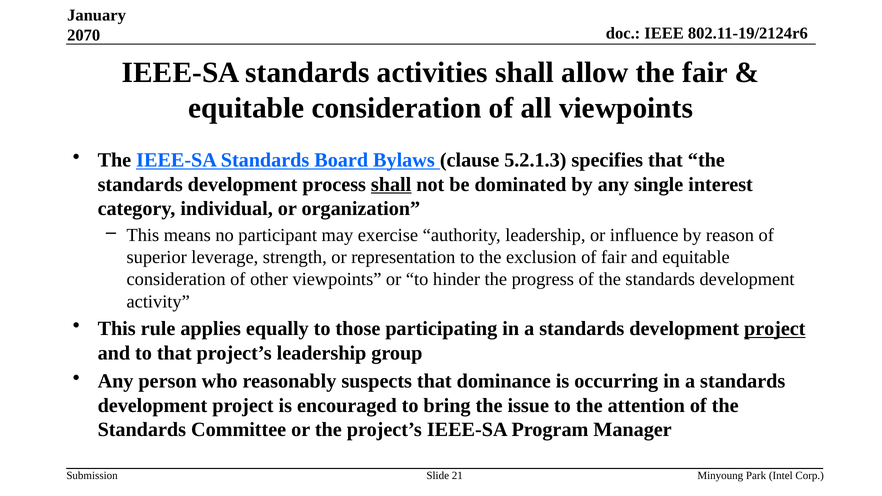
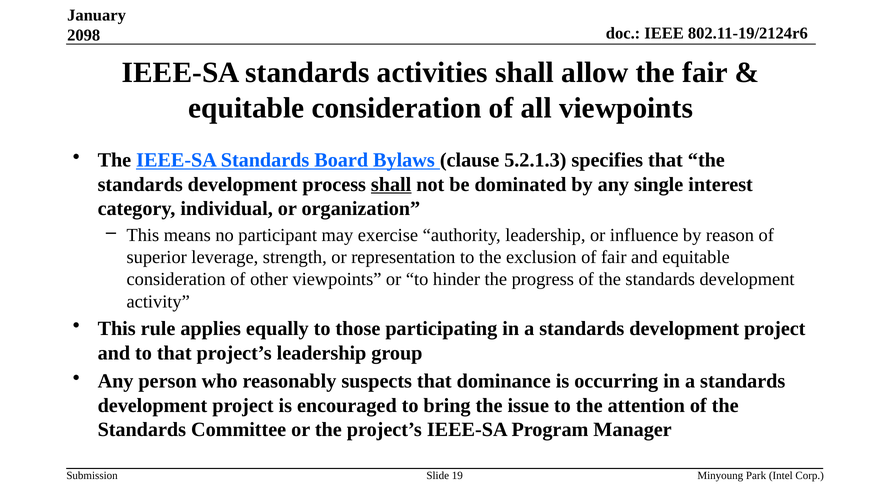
2070: 2070 -> 2098 (84, 35)
project underline: present -> none (775, 329)
21: 21 -> 19 (457, 476)
